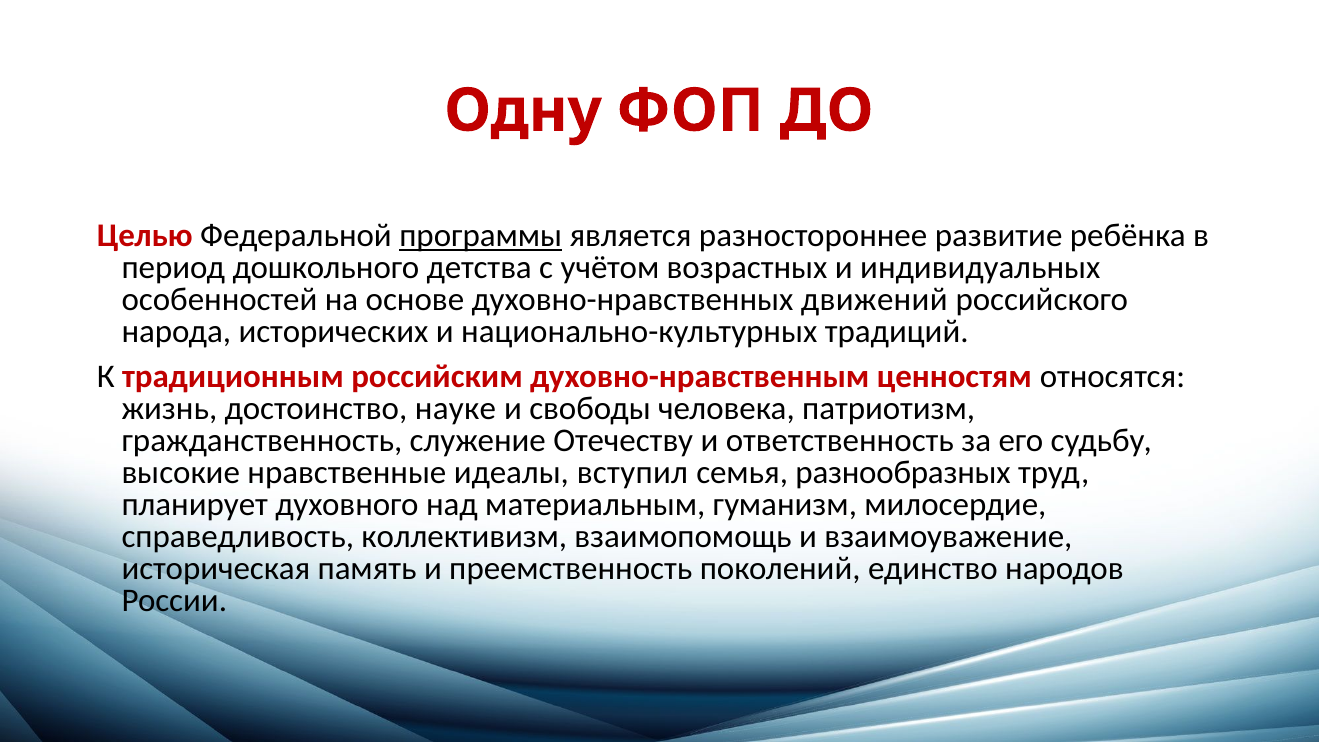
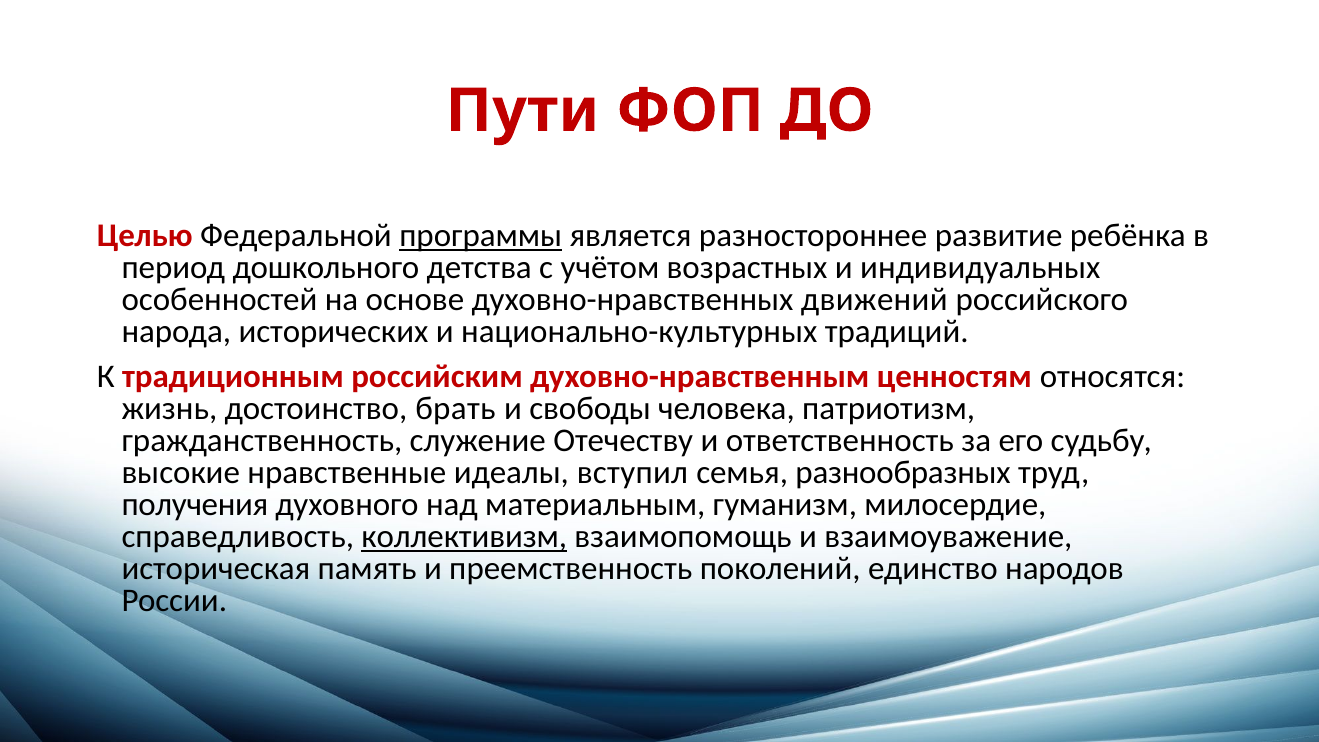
Одну: Одну -> Пути (522, 111)
науке: науке -> брать (455, 408)
планирует: планирует -> получения (195, 504)
коллективизм underline: none -> present (464, 536)
